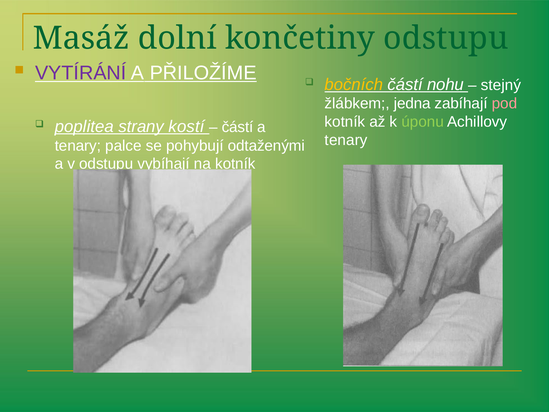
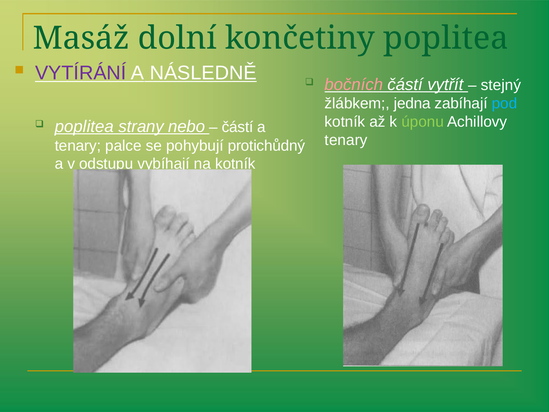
končetiny odstupu: odstupu -> poplitea (446, 38)
PŘILOŽÍME: PŘILOŽÍME -> NÁSLEDNĚ (203, 73)
bočních colour: yellow -> pink (354, 84)
nohu: nohu -> vytřít (445, 84)
pod colour: pink -> light blue (504, 104)
kostí: kostí -> nebo (187, 126)
odtaženými: odtaženými -> protichůdný (266, 146)
